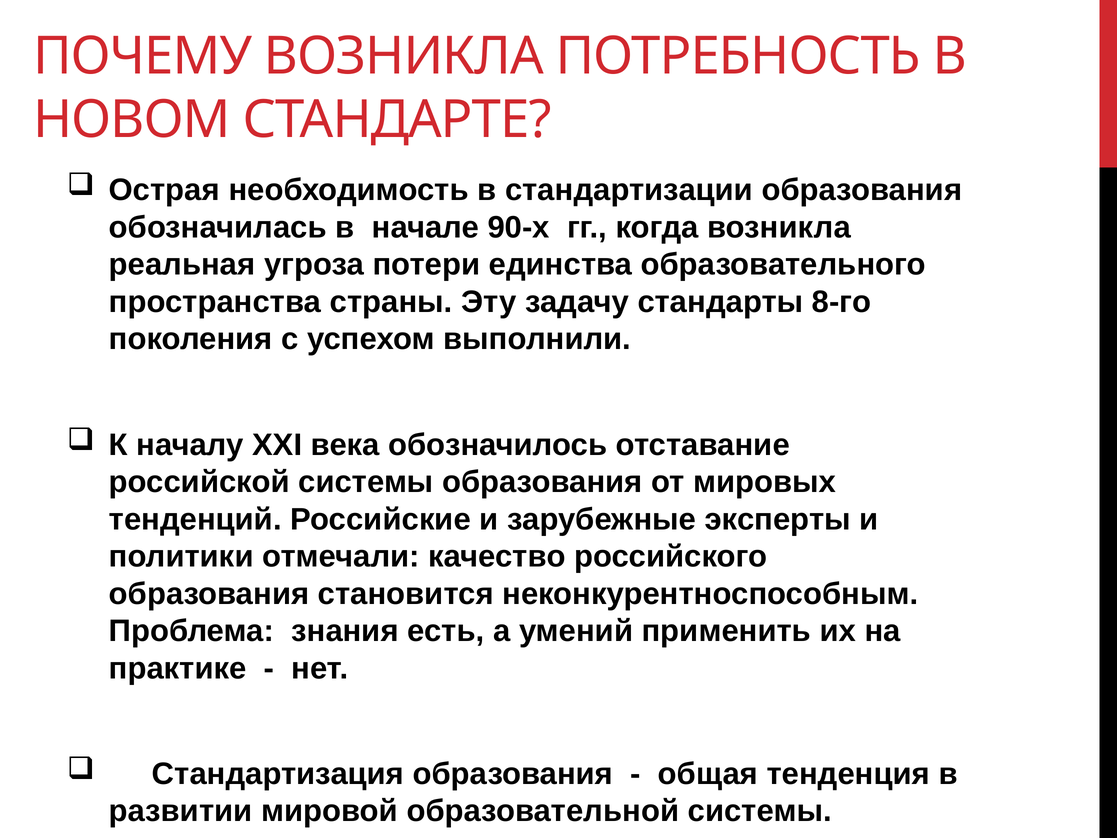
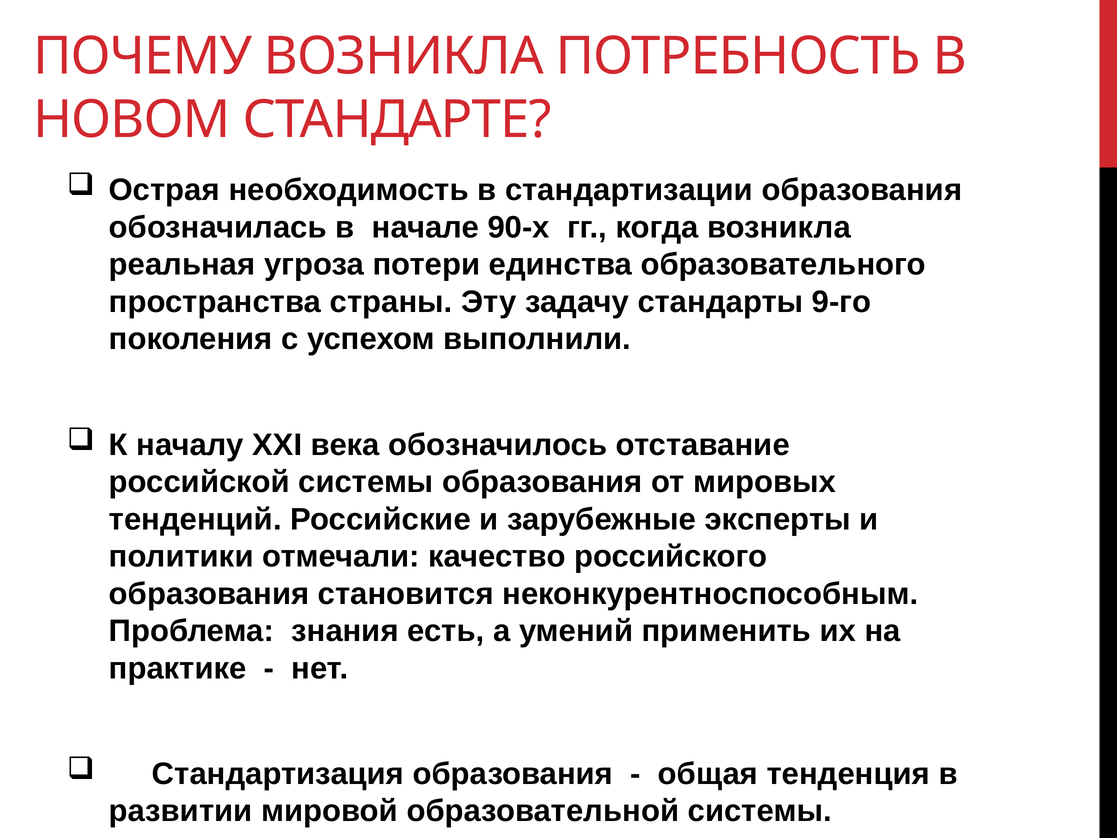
8-го: 8-го -> 9-го (842, 302)
